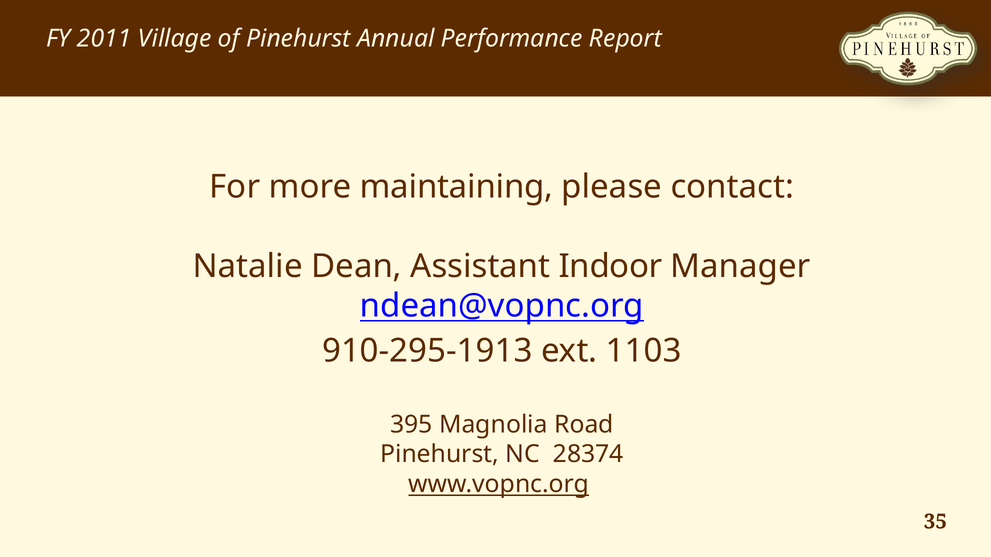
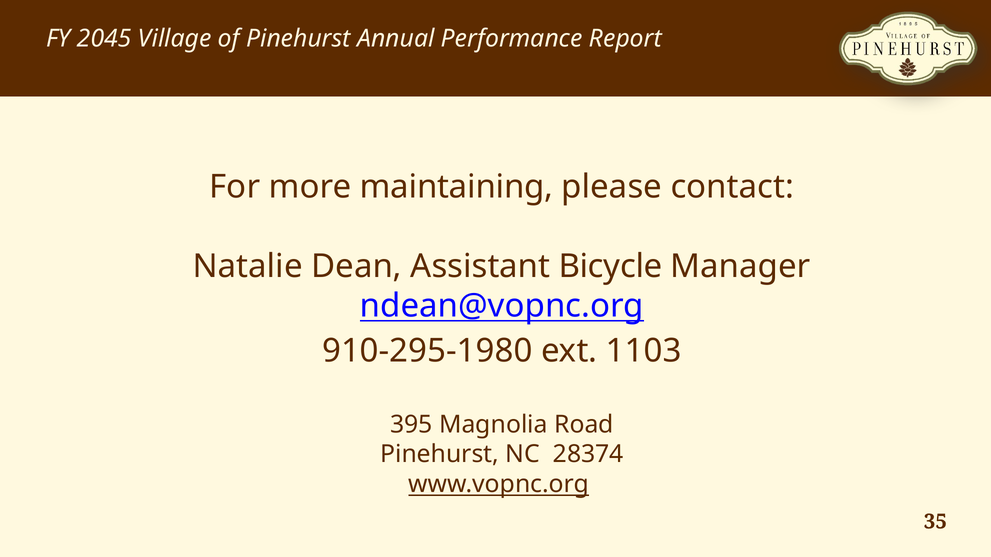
2011: 2011 -> 2045 (104, 39)
Indoor: Indoor -> Bicycle (610, 266)
910-295-1913: 910-295-1913 -> 910-295-1980 (427, 351)
